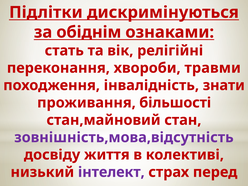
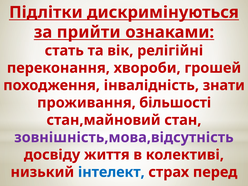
обіднім: обіднім -> прийти (89, 32)
травми: травми -> грошей (213, 68)
інтелект colour: purple -> blue (111, 172)
